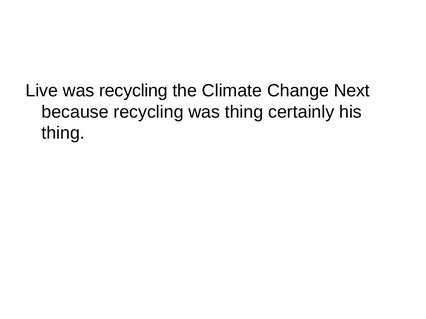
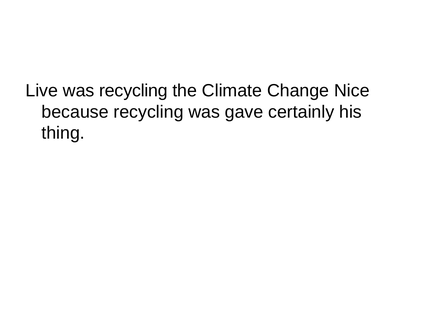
Next: Next -> Nice (352, 91)
was thing: thing -> gave (244, 112)
